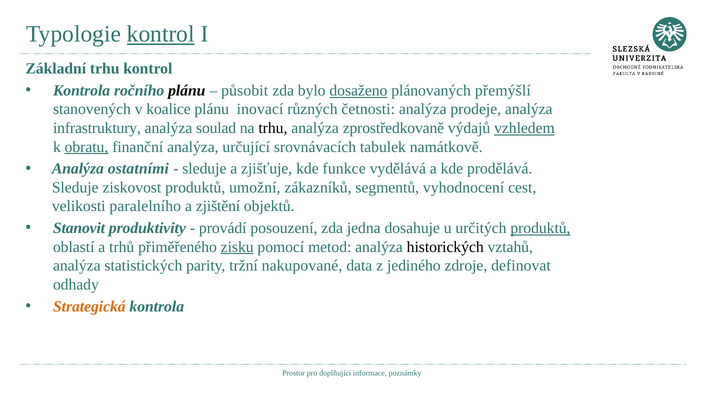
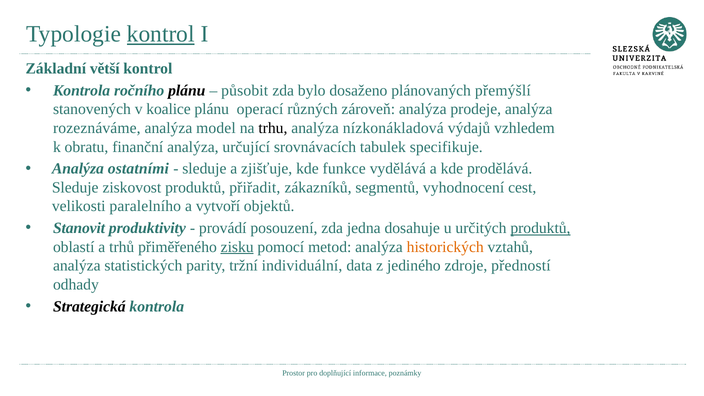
Základní trhu: trhu -> větší (105, 69)
dosaženo underline: present -> none (358, 91)
inovací: inovací -> operací (260, 109)
četnosti: četnosti -> zároveň (368, 109)
infrastruktury: infrastruktury -> rozeznáváme (97, 128)
soulad: soulad -> model (216, 128)
zprostředkovaně: zprostředkovaně -> nízkonákladová (393, 128)
vzhledem underline: present -> none (524, 128)
obratu underline: present -> none (86, 147)
namátkově: namátkově -> specifikuje (446, 147)
umožní: umožní -> přiřadit (255, 188)
zjištění: zjištění -> vytvoří (218, 206)
historických colour: black -> orange (445, 247)
nakupované: nakupované -> individuální (302, 266)
definovat: definovat -> předností (521, 266)
Strategická colour: orange -> black (89, 306)
